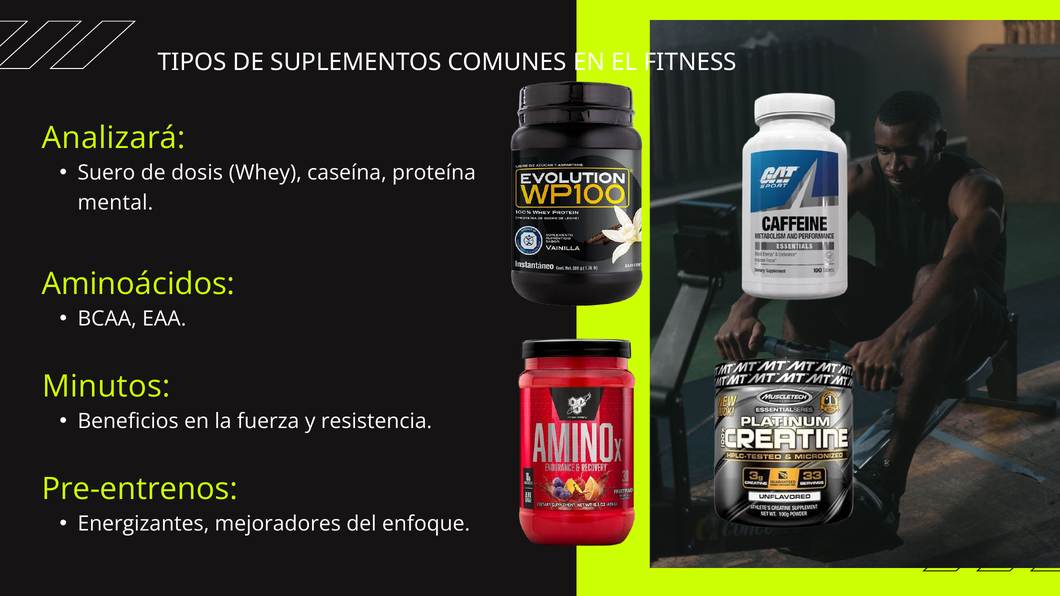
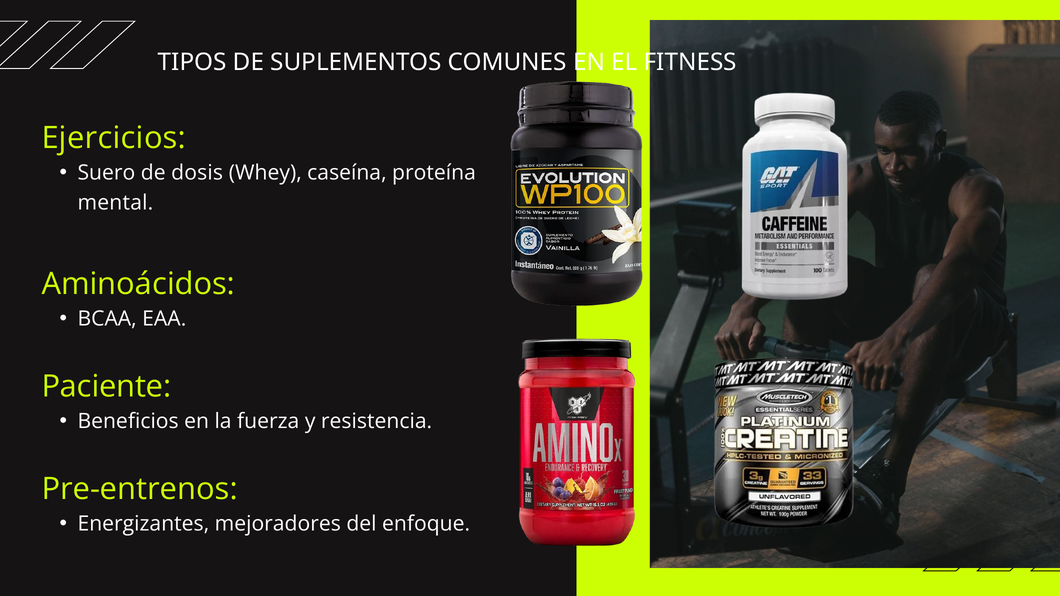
Analizará: Analizará -> Ejercicios (114, 138)
Minutos: Minutos -> Paciente (106, 387)
